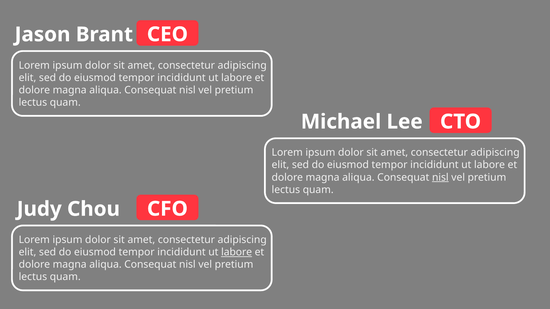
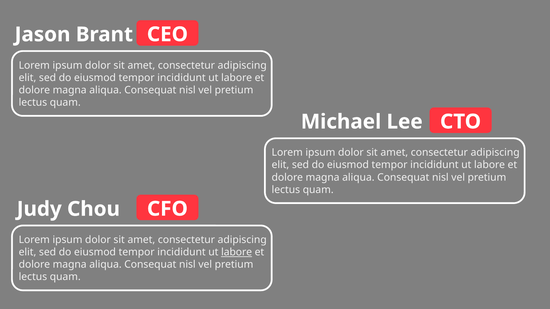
nisl underline: present -> none (440, 177)
